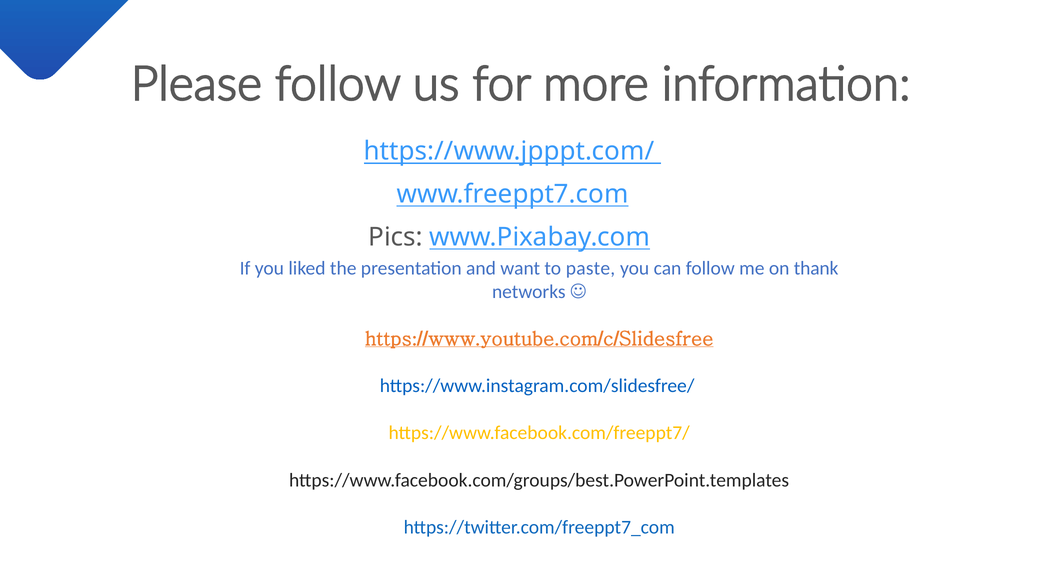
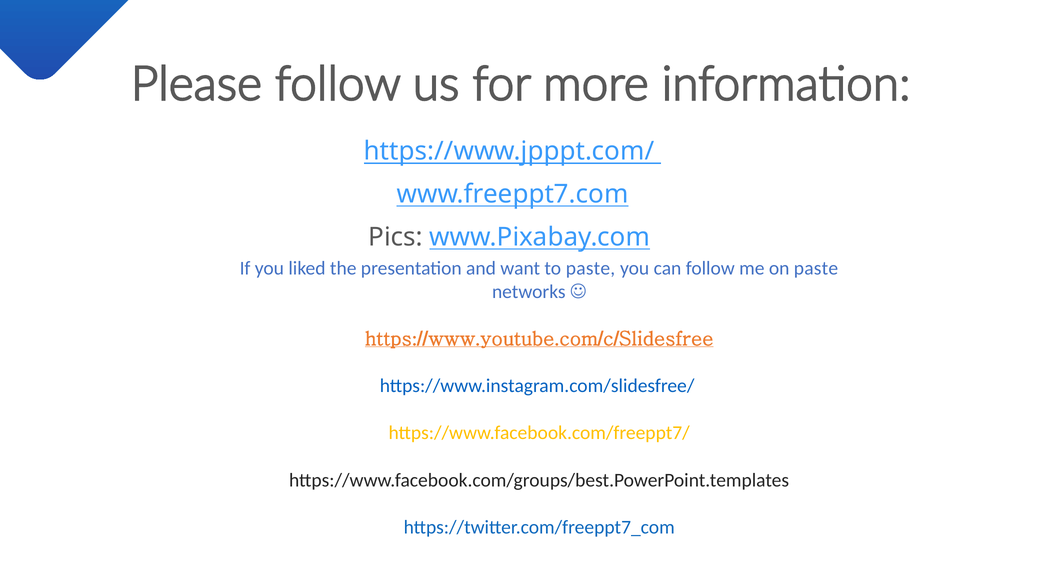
on thank: thank -> paste (816, 269)
